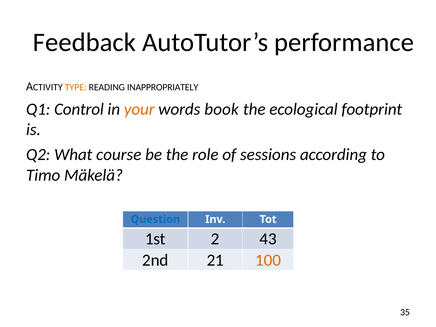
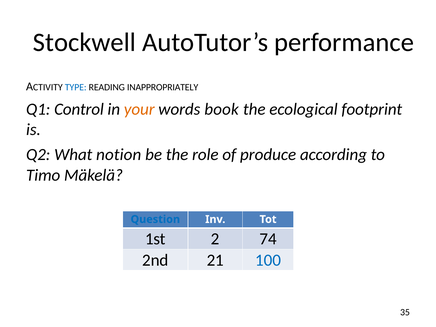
Feedback: Feedback -> Stockwell (85, 42)
TYPE colour: orange -> blue (76, 87)
course: course -> notion (119, 155)
sessions: sessions -> produce (268, 155)
43: 43 -> 74 (268, 239)
100 colour: orange -> blue (268, 260)
